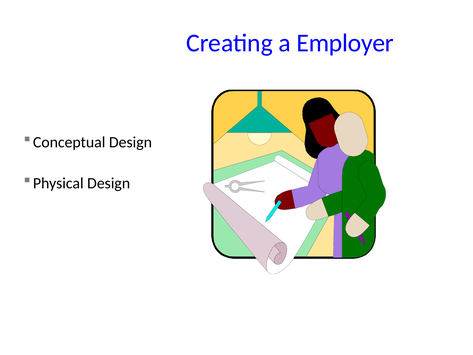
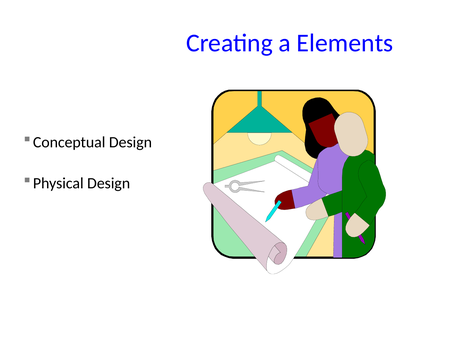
Employer: Employer -> Elements (345, 43)
